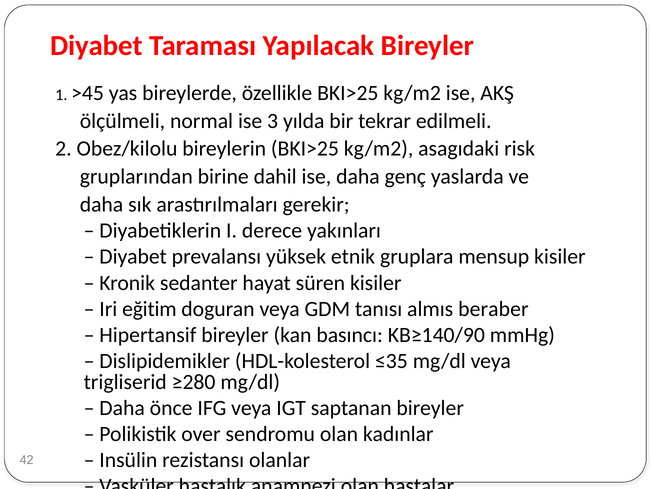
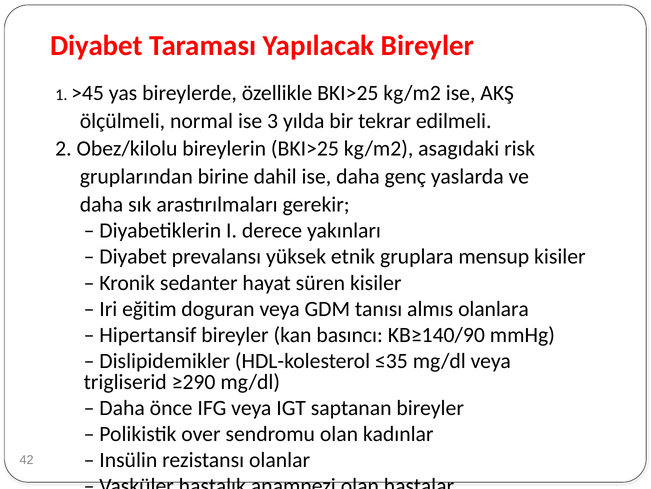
beraber: beraber -> olanlara (494, 308)
≥280: ≥280 -> ≥290 (194, 381)
